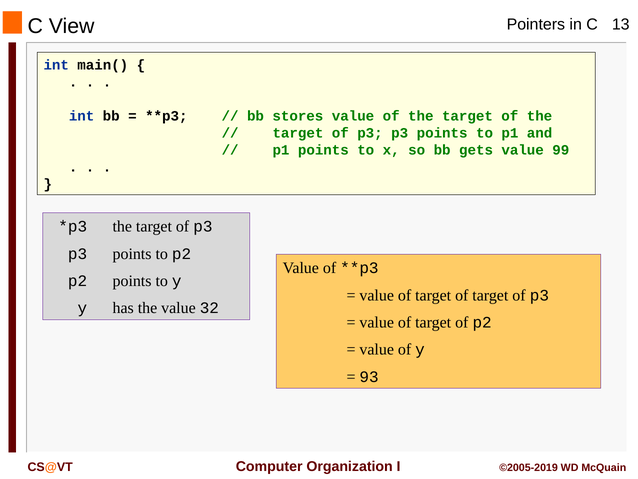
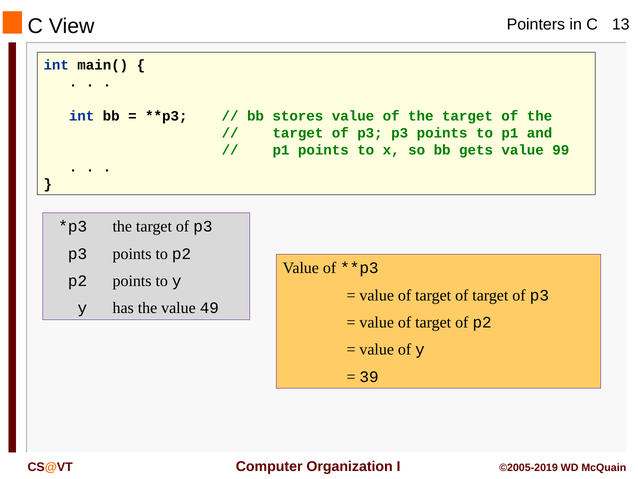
32: 32 -> 49 (209, 308)
93: 93 -> 39 (369, 376)
